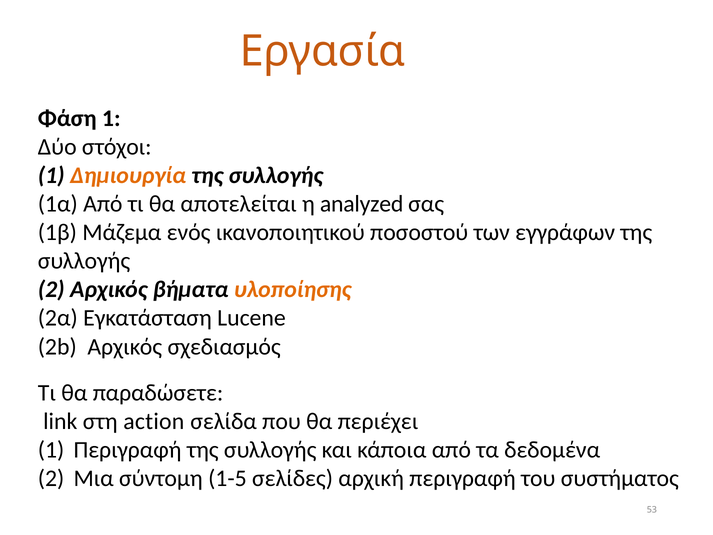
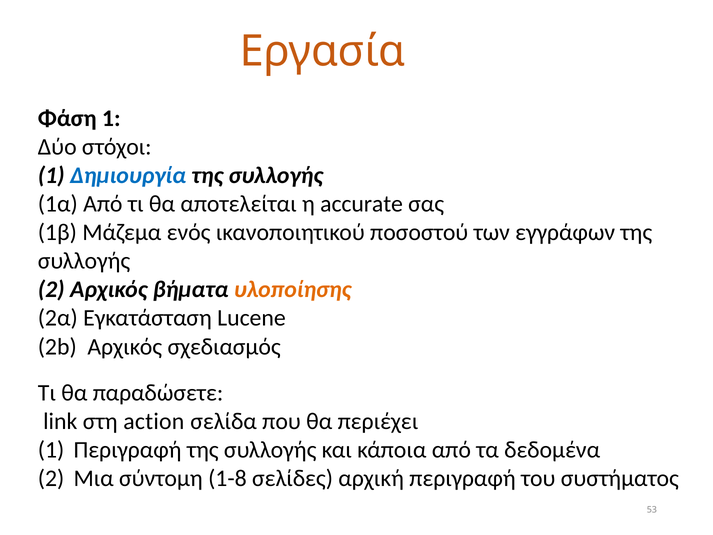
Δημιουργία colour: orange -> blue (128, 175)
analyzed: analyzed -> accurate (362, 204)
1-5: 1-5 -> 1-8 (227, 478)
